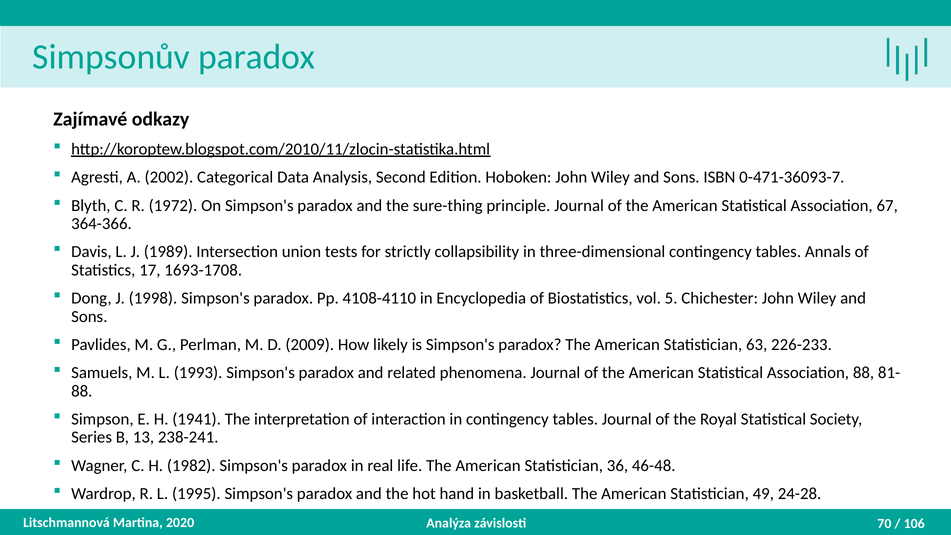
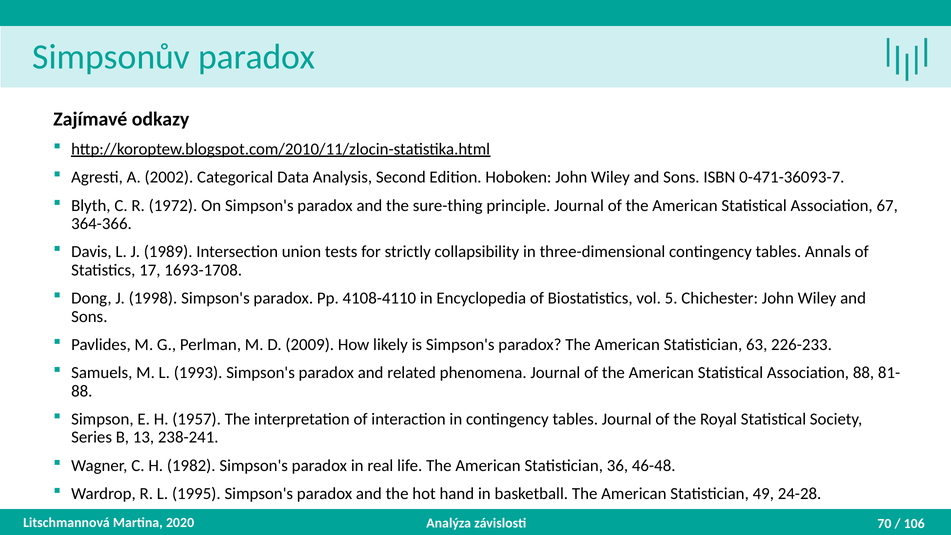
1941: 1941 -> 1957 (197, 419)
